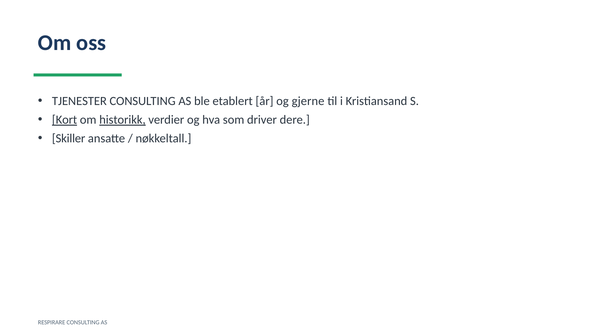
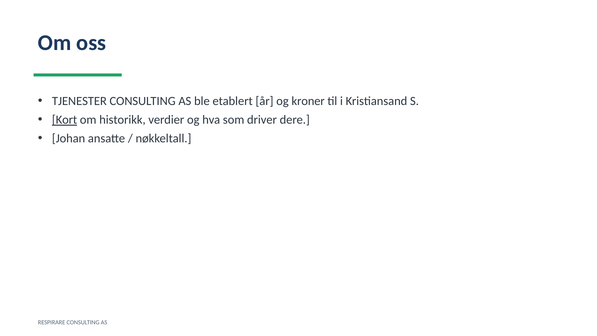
gjerne: gjerne -> kroner (308, 101)
historikk underline: present -> none (122, 120)
Skiller: Skiller -> Johan (69, 138)
